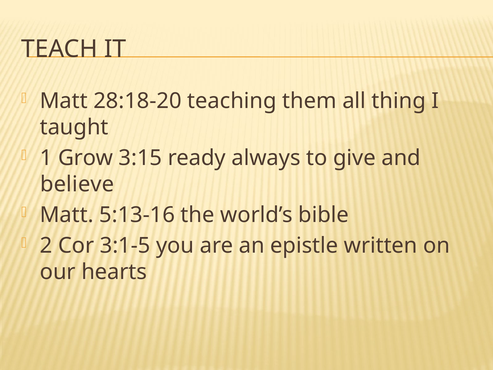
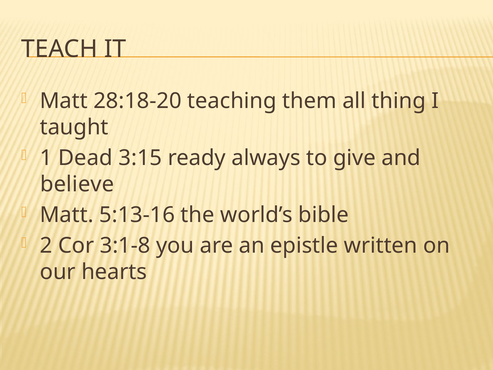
Grow: Grow -> Dead (85, 158)
3:1-5: 3:1-5 -> 3:1-8 (125, 246)
